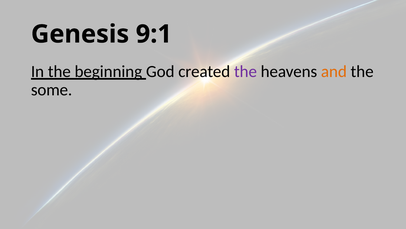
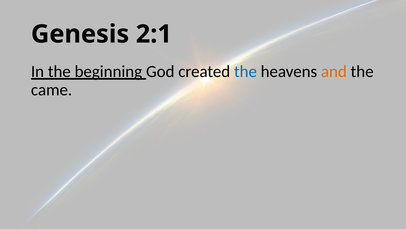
9:1: 9:1 -> 2:1 (154, 34)
the colour: purple -> blue (245, 71)
some: some -> came (52, 90)
